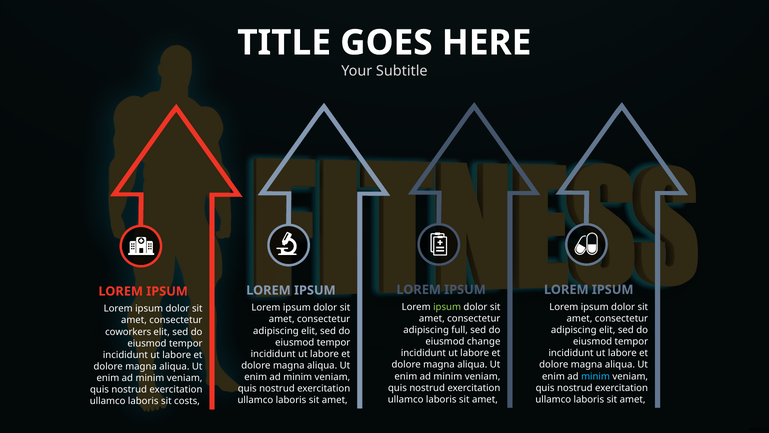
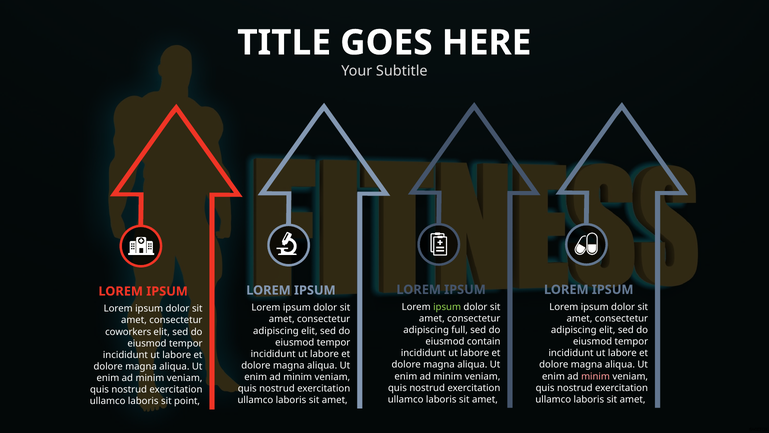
change: change -> contain (484, 341)
minim colour: light blue -> pink (596, 376)
costs: costs -> point (187, 401)
